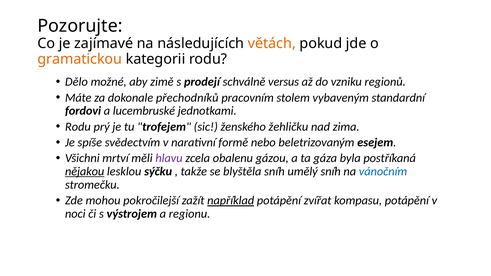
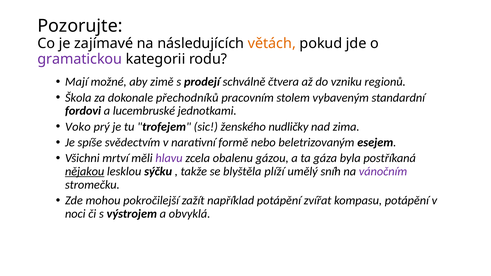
gramatickou colour: orange -> purple (80, 59)
Dělo: Dělo -> Mají (76, 82)
versus: versus -> čtvera (284, 82)
Máte: Máte -> Škola (78, 98)
Rodu: Rodu -> Voko (78, 127)
žehličku: žehličku -> nudličky (288, 127)
blyštěla sníh: sníh -> plíží (274, 172)
vánočním colour: blue -> purple (383, 172)
například underline: present -> none (231, 201)
regionu: regionu -> obvyklá (190, 214)
